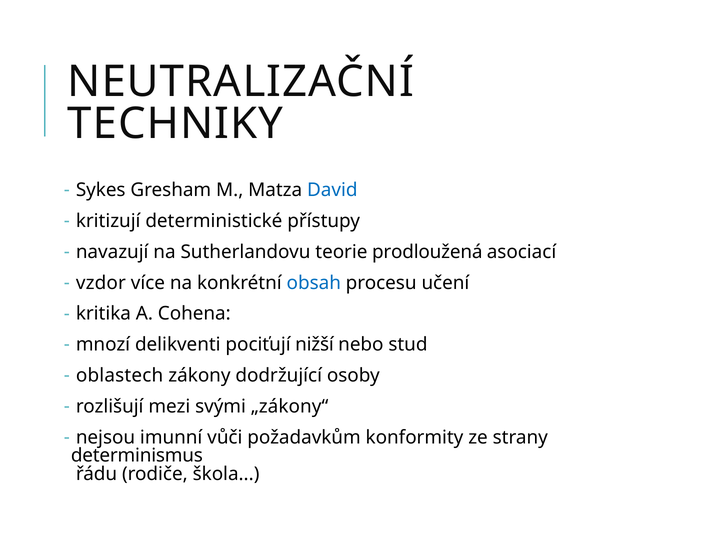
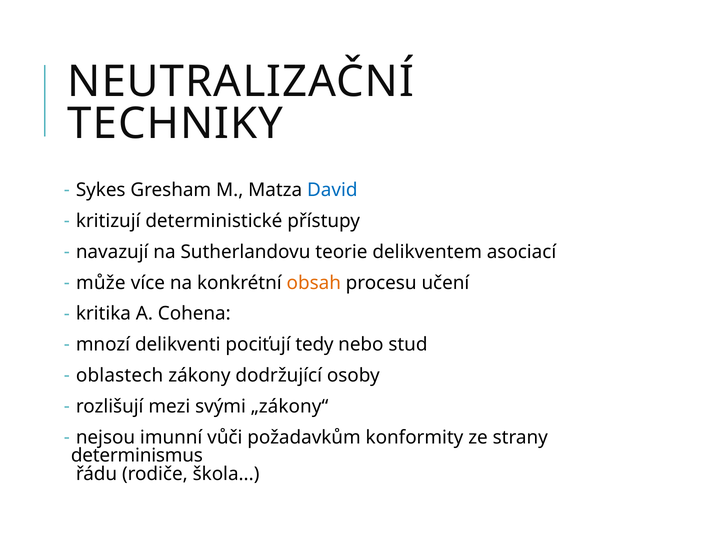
prodloužená: prodloužená -> delikventem (427, 252)
vzdor: vzdor -> může (101, 283)
obsah colour: blue -> orange (314, 283)
nižší: nižší -> tedy (315, 344)
